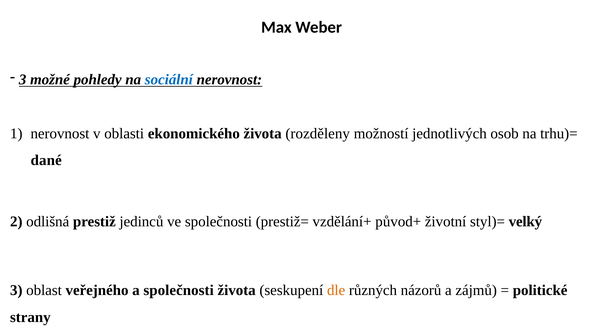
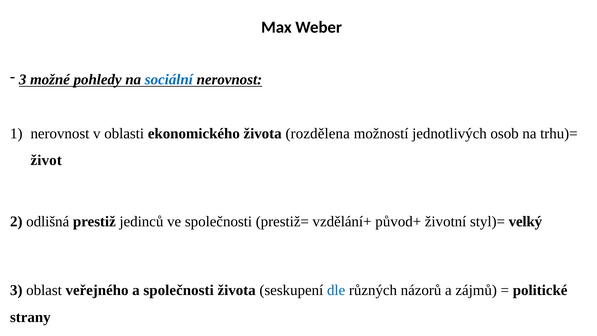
rozděleny: rozděleny -> rozdělena (318, 133)
dané: dané -> život (46, 160)
dle colour: orange -> blue (336, 290)
